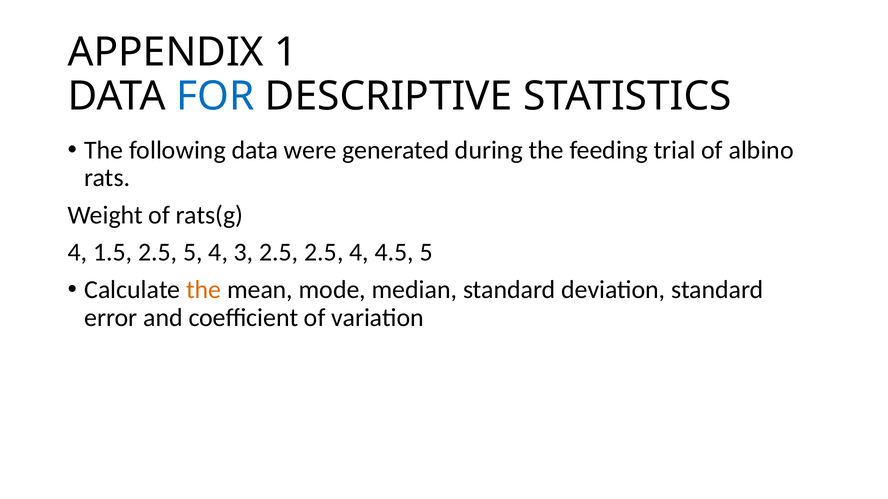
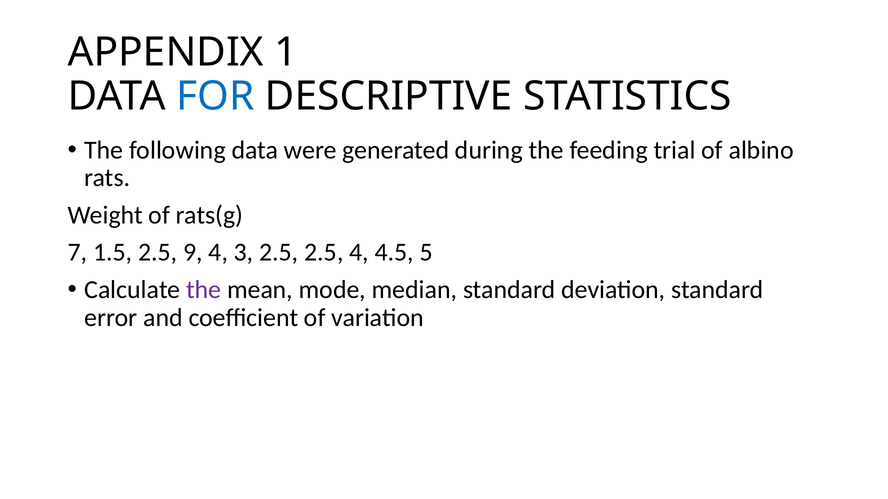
4: 4 -> 7 (77, 253)
2.5 5: 5 -> 9 (193, 253)
the colour: orange -> purple (204, 290)
